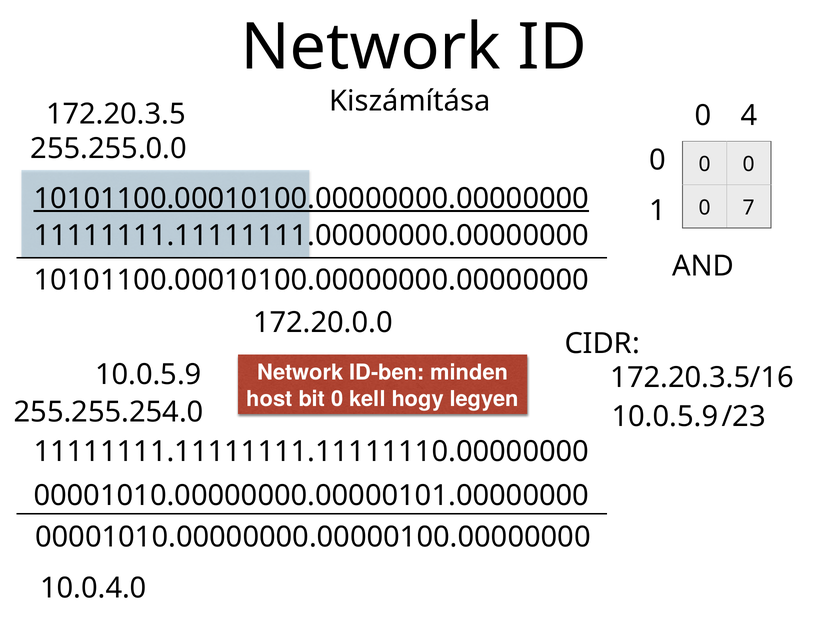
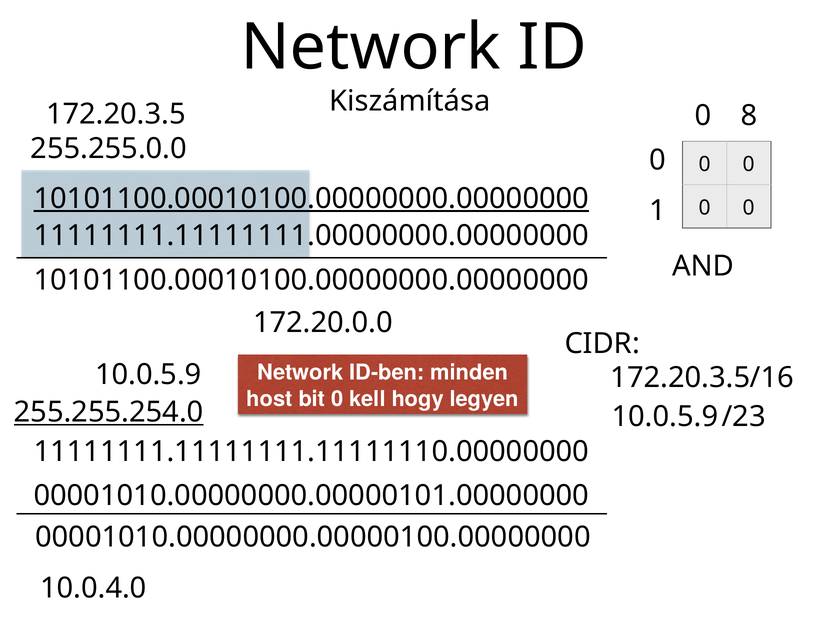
4: 4 -> 8 (749, 116)
7: 7 -> 0 (749, 208)
255.255.254.0 underline: none -> present (109, 412)
